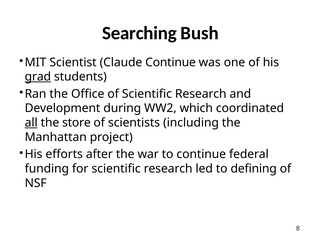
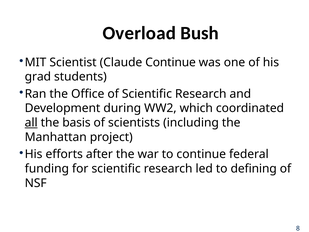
Searching: Searching -> Overload (139, 33)
grad underline: present -> none (38, 77)
store: store -> basis (76, 123)
